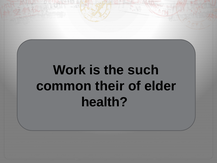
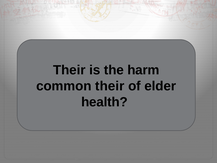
Work: Work -> Their (69, 70)
such: such -> harm (143, 70)
